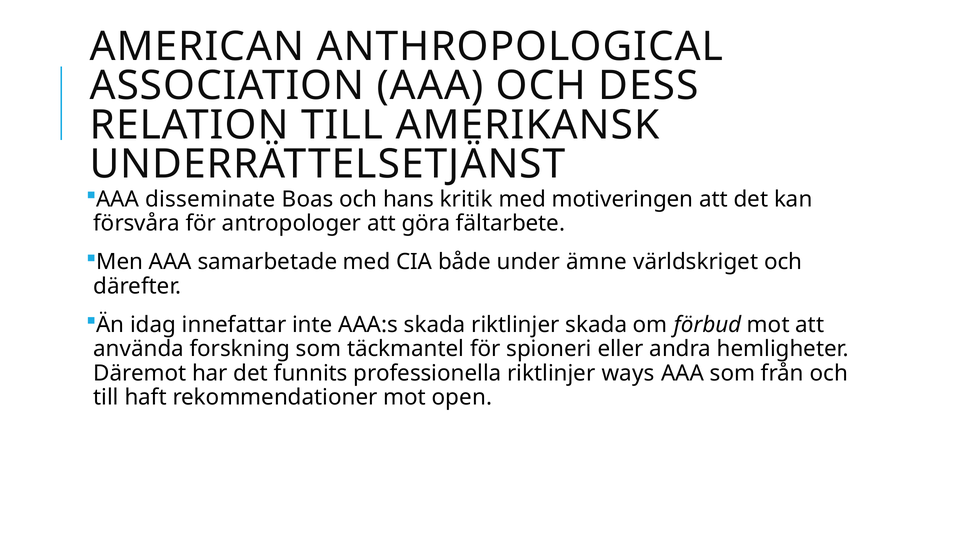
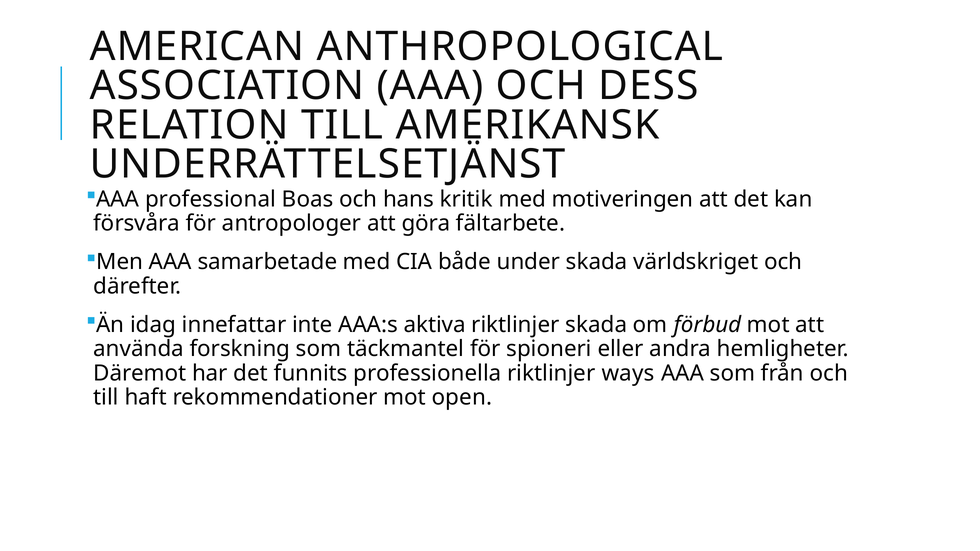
disseminate: disseminate -> professional (211, 199)
under ämne: ämne -> skada (597, 262)
AAA:s skada: skada -> aktiva (435, 325)
